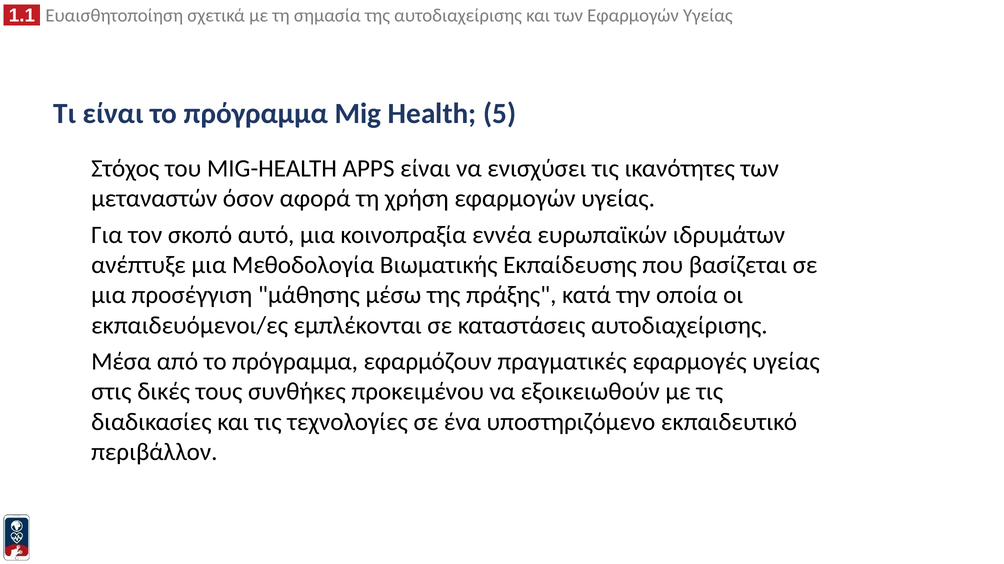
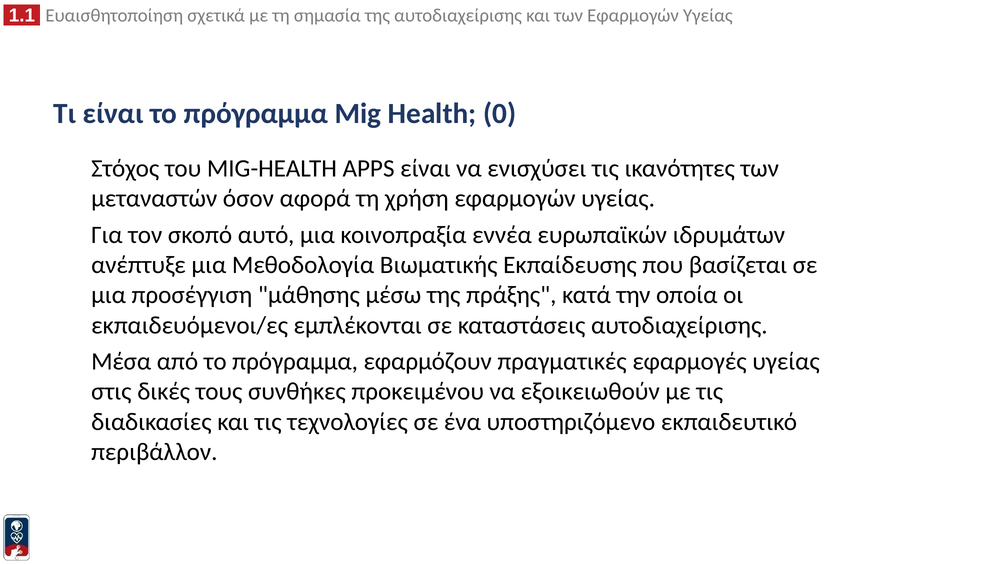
5: 5 -> 0 (500, 114)
